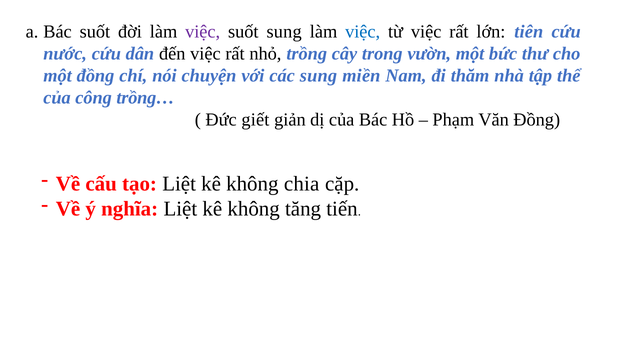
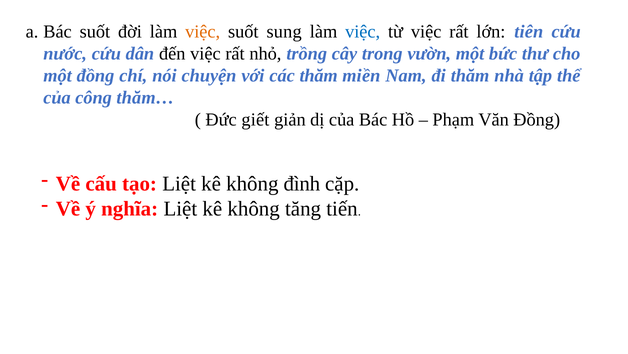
việc colour: purple -> orange (203, 31)
các sung: sung -> thăm (319, 75)
trồng…: trồng… -> thăm… (145, 97)
chia: chia -> đình (302, 183)
